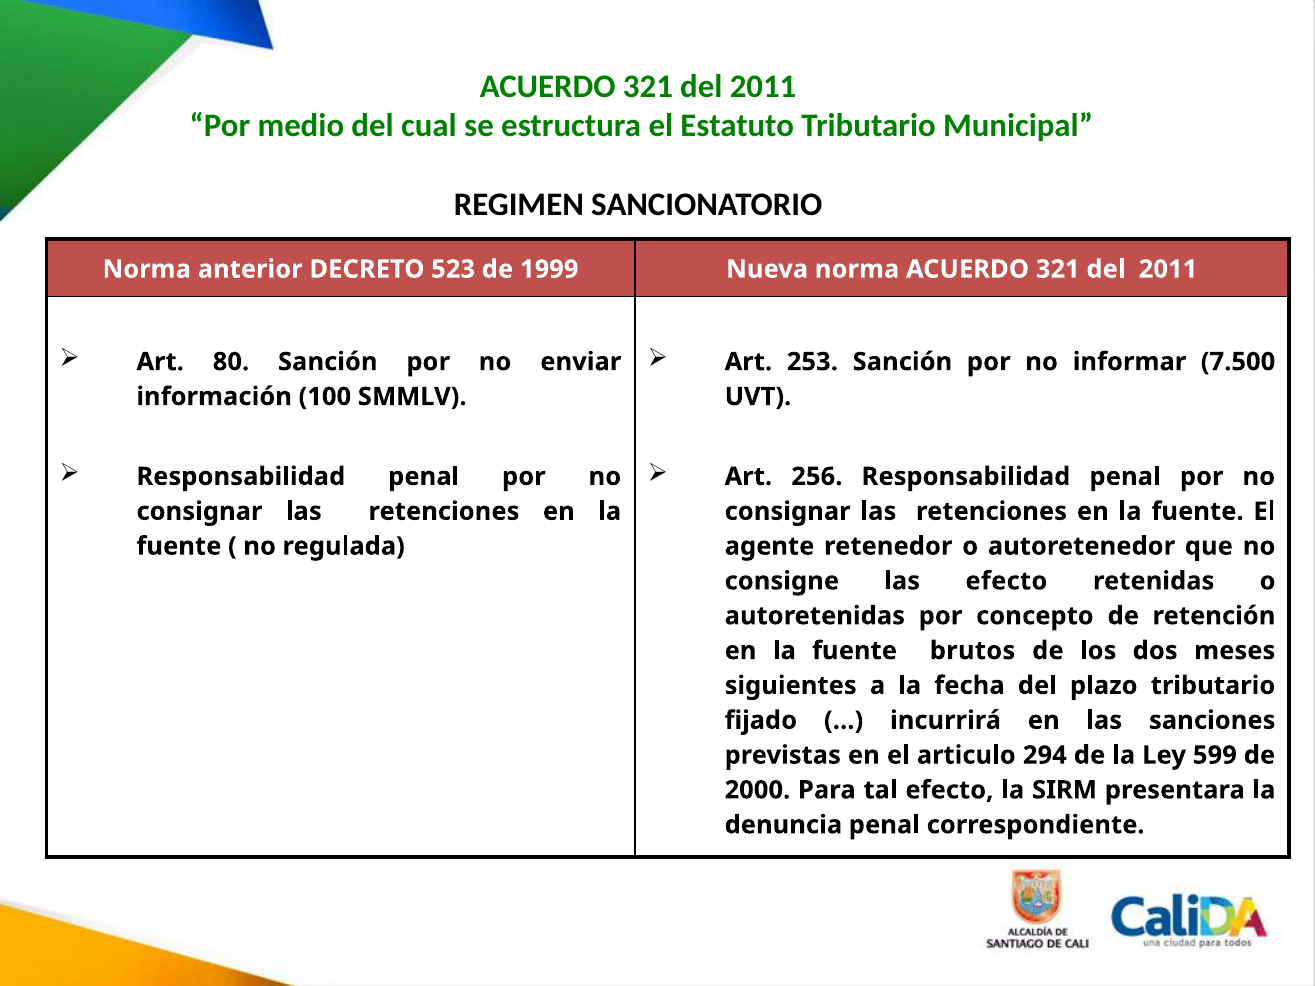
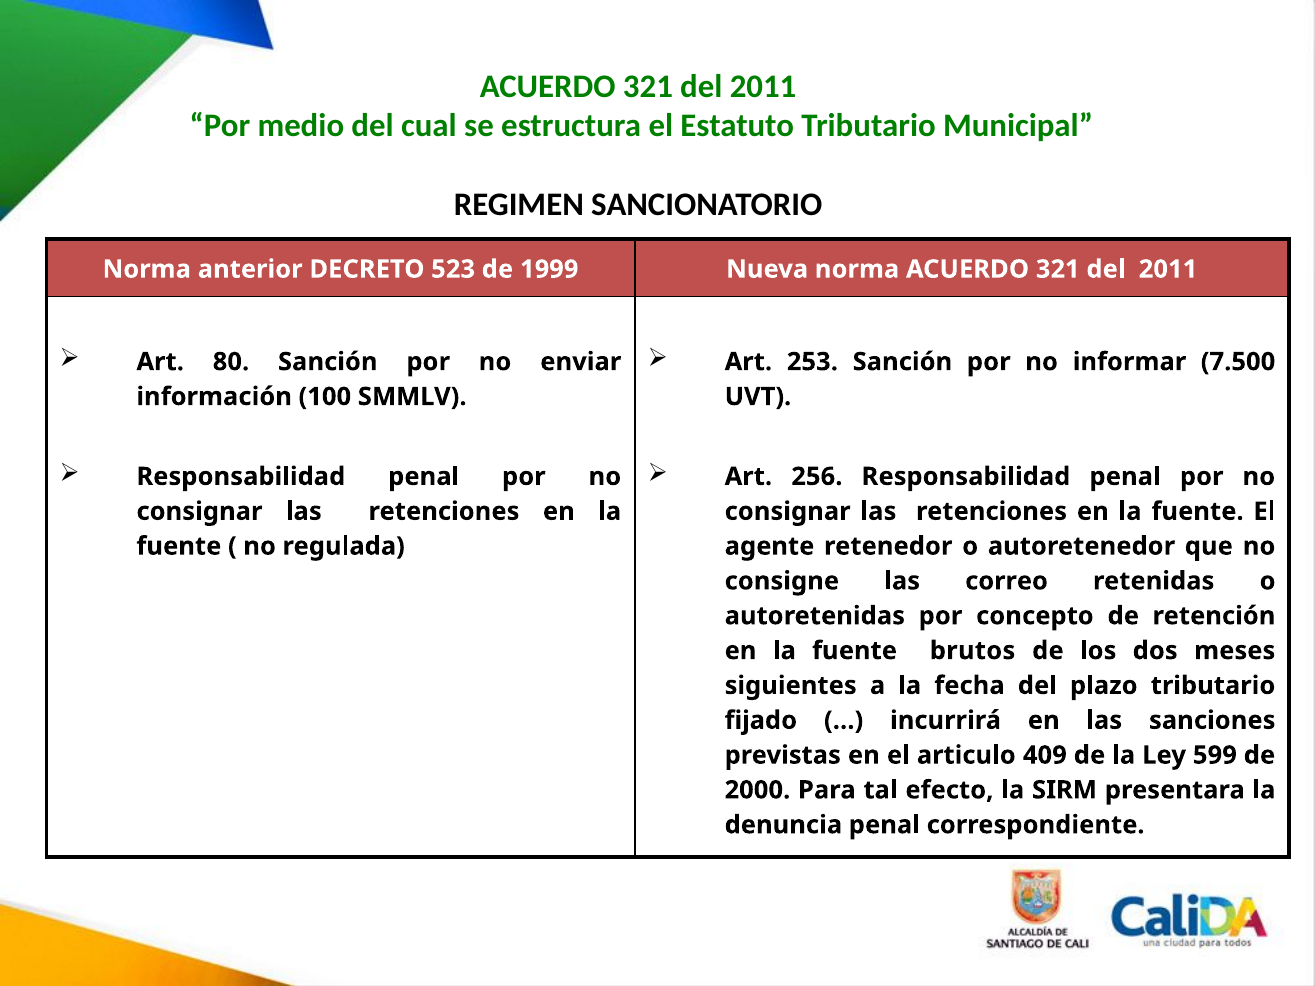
las efecto: efecto -> correo (1007, 581)
294: 294 -> 409 (1045, 755)
